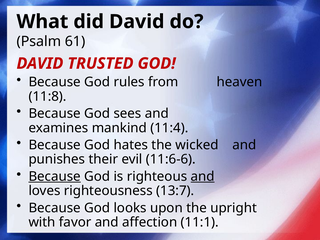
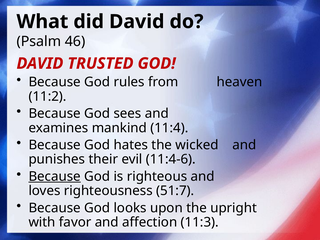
61: 61 -> 46 (75, 42)
11:8: 11:8 -> 11:2 (48, 96)
11:6-6: 11:6-6 -> 11:4-6 (171, 159)
and underline: present -> none (203, 176)
13:7: 13:7 -> 51:7 (175, 191)
11:1: 11:1 -> 11:3 (200, 222)
